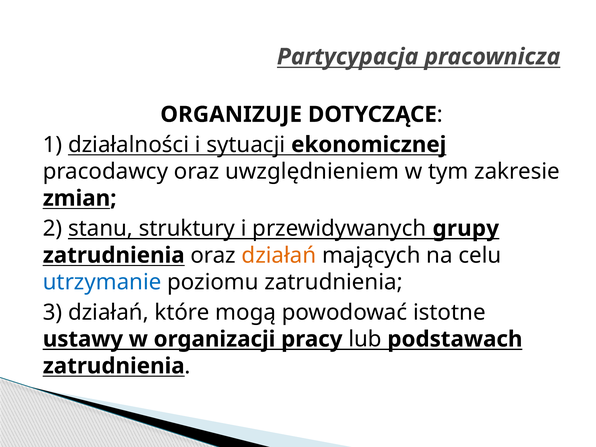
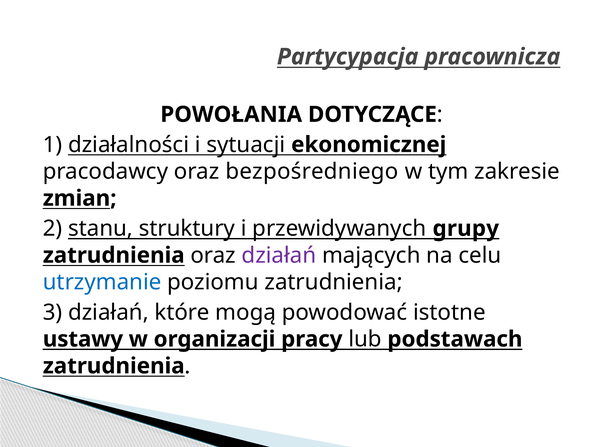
ORGANIZUJE: ORGANIZUJE -> POWOŁANIA (231, 114)
uwzględnieniem: uwzględnieniem -> bezpośredniego (312, 171)
działań colour: orange -> purple (279, 255)
